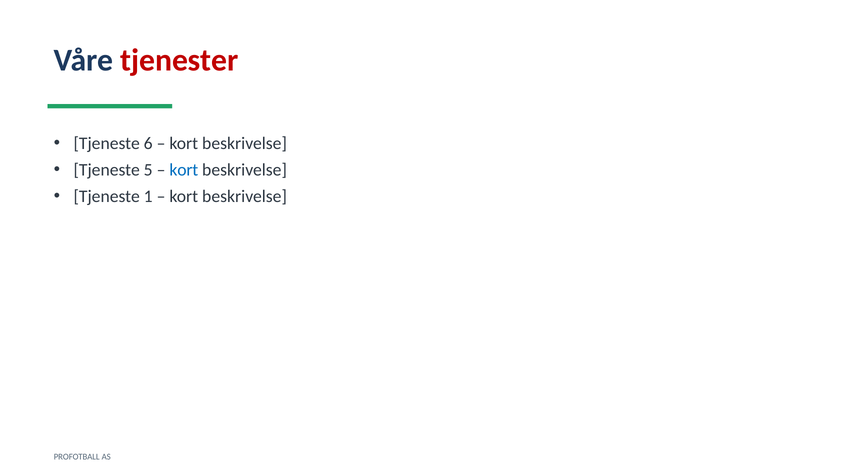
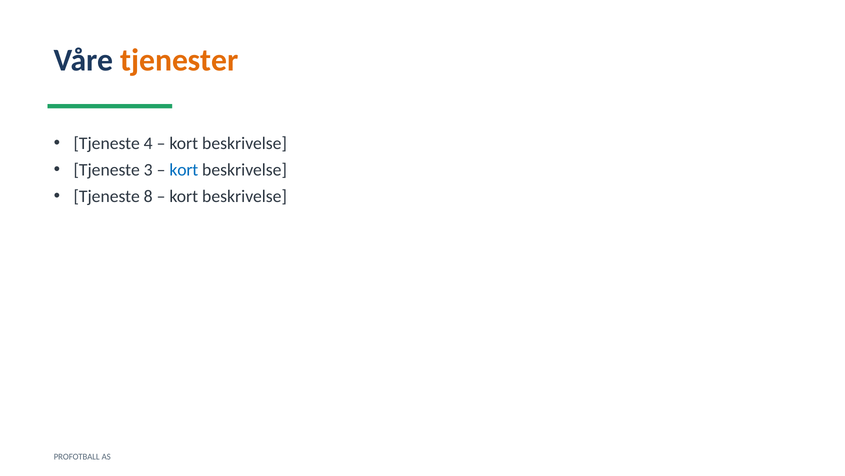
tjenester colour: red -> orange (179, 60)
6: 6 -> 4 (148, 143)
5: 5 -> 3 (148, 170)
1: 1 -> 8 (148, 196)
